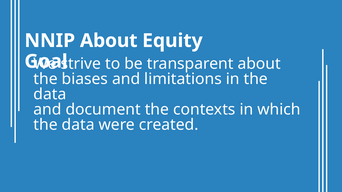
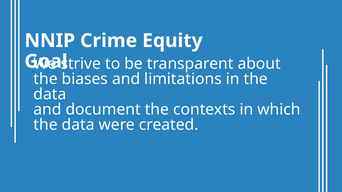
NNIP About: About -> Crime (109, 41)
